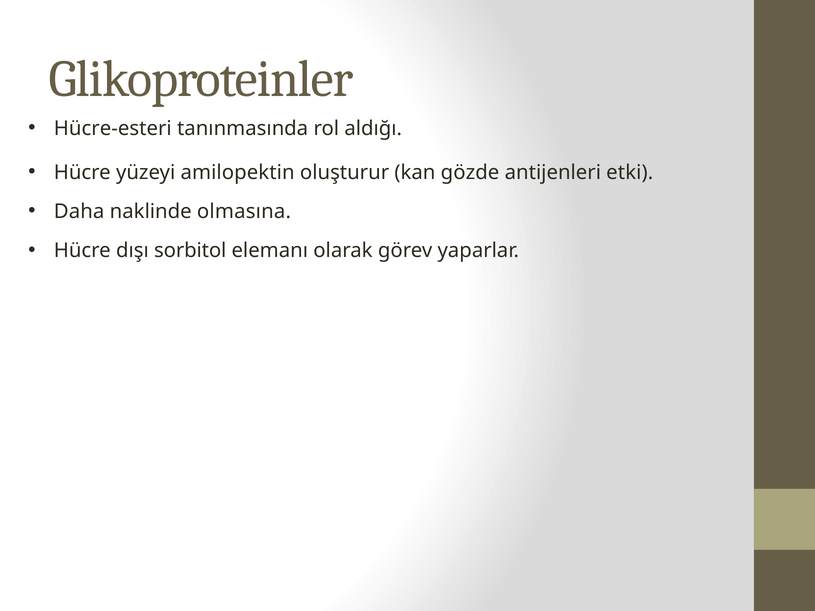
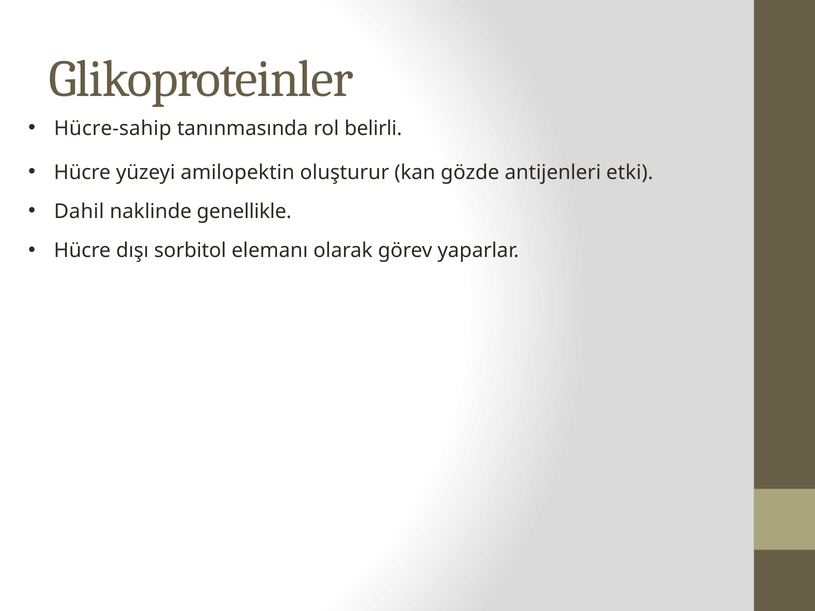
Hücre-esteri: Hücre-esteri -> Hücre-sahip (113, 128)
aldığı: aldığı -> belirli (373, 128)
Daha: Daha -> Dahil (79, 212)
olmasına: olmasına -> genellikle (244, 212)
